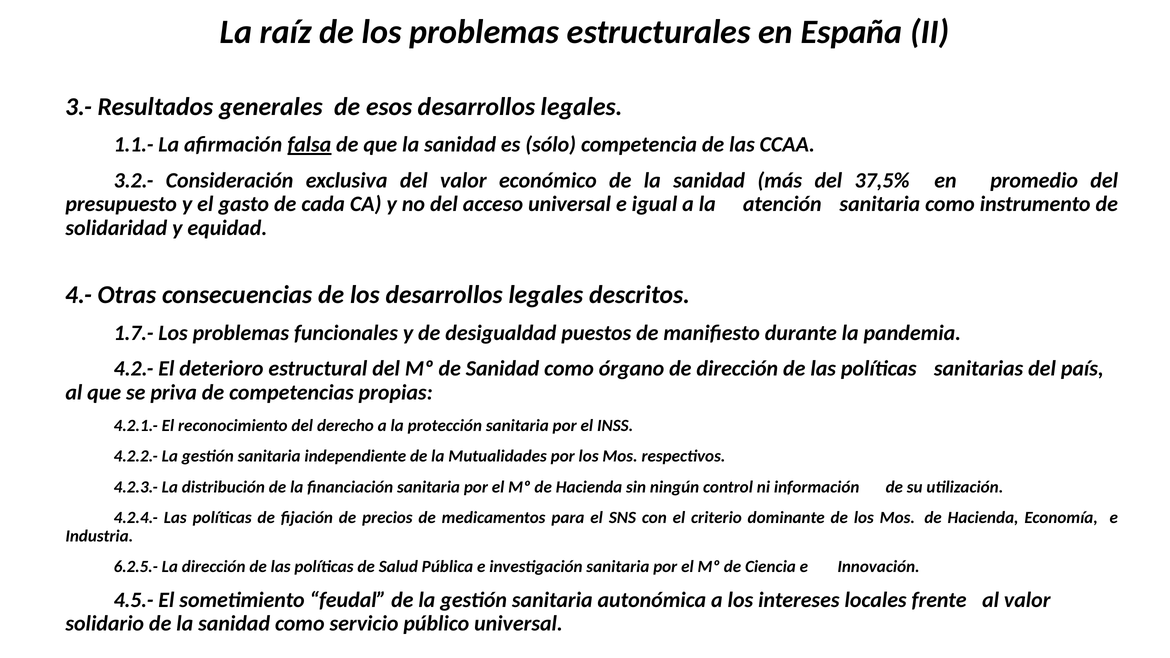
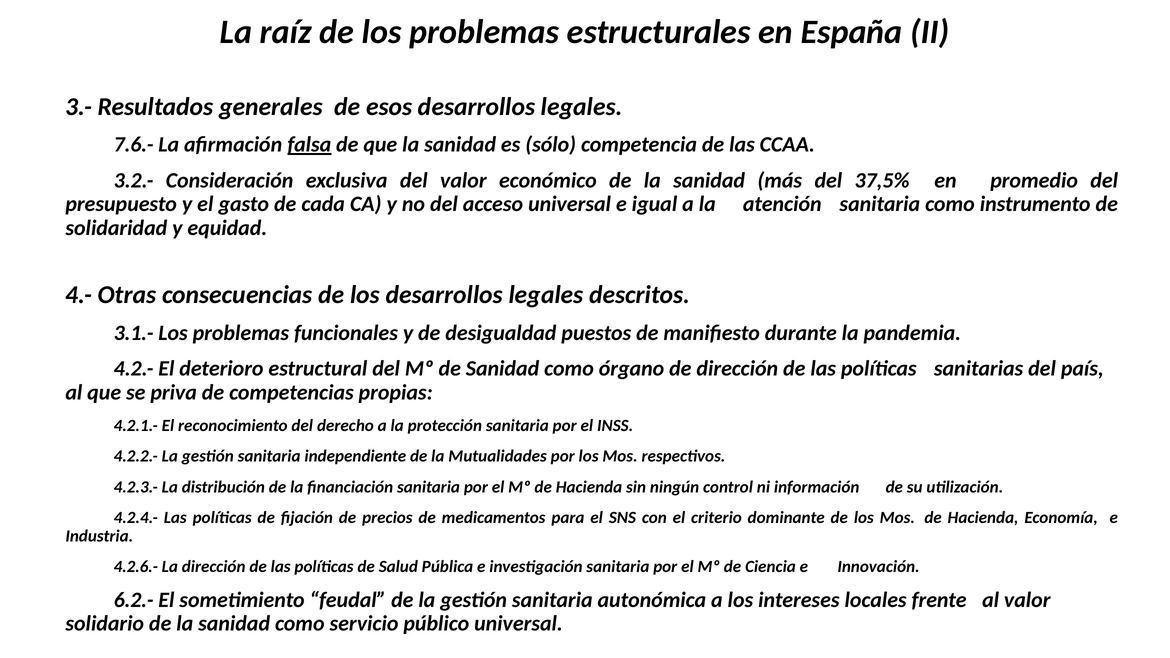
1.1.-: 1.1.- -> 7.6.- (134, 145)
1.7.-: 1.7.- -> 3.1.- (134, 333)
6.2.5.-: 6.2.5.- -> 4.2.6.- (136, 567)
4.5.-: 4.5.- -> 6.2.- (134, 600)
